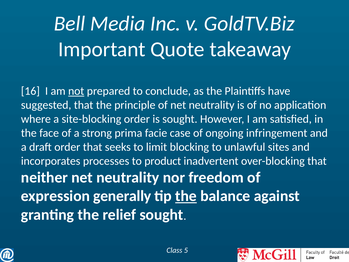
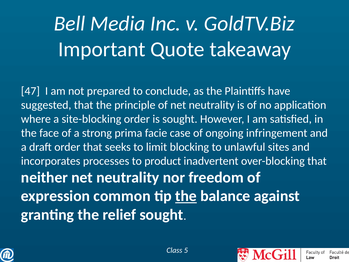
16: 16 -> 47 (30, 91)
not underline: present -> none (76, 91)
generally: generally -> common (122, 196)
